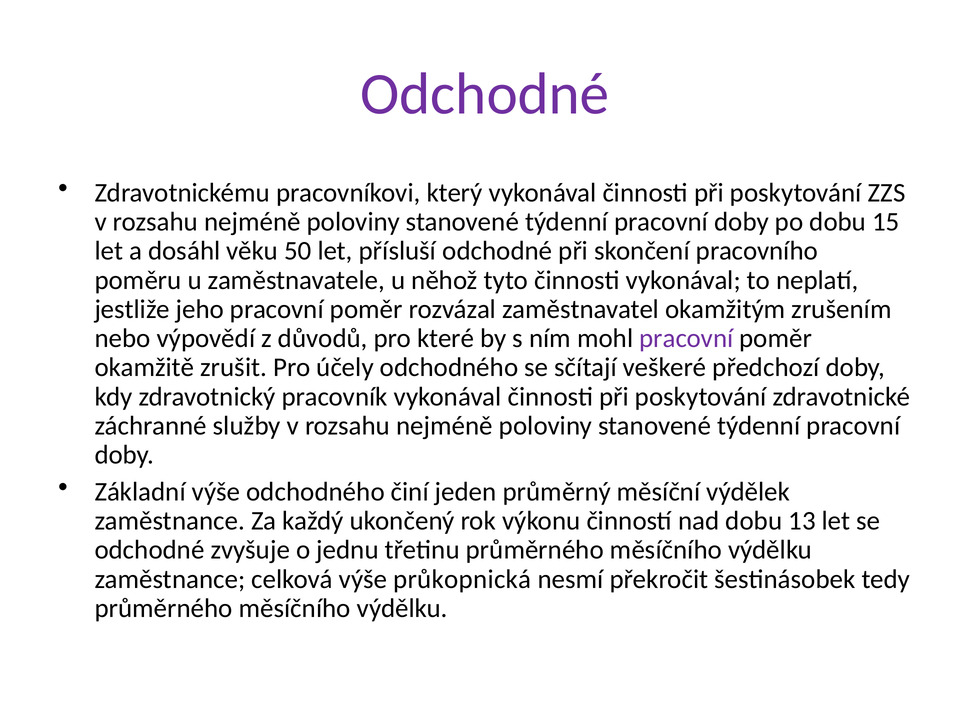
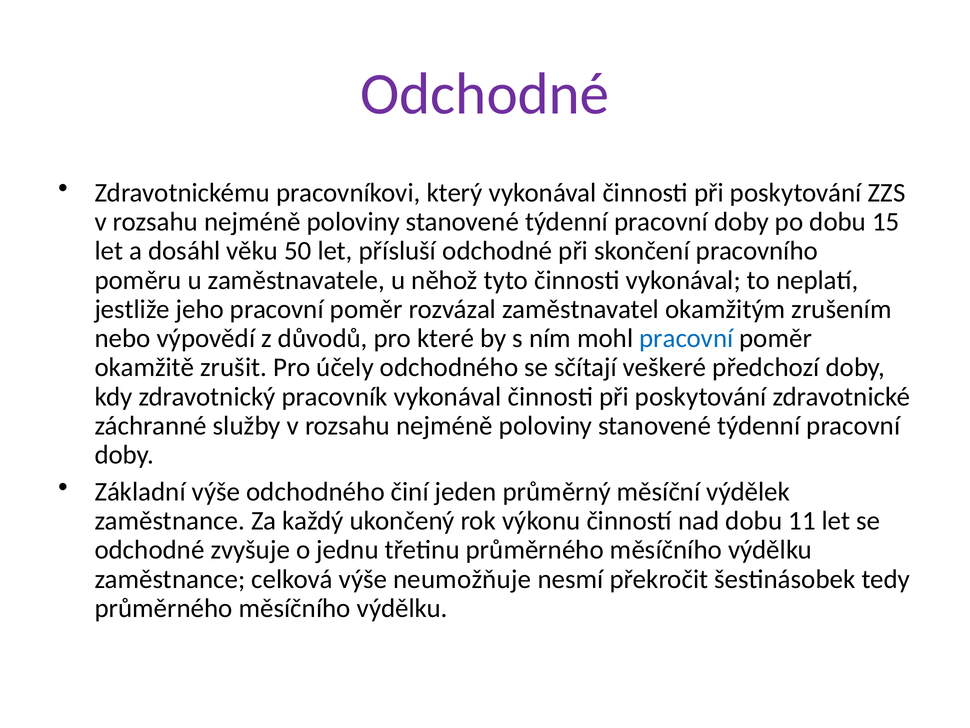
pracovní colour: purple -> blue (686, 338)
13: 13 -> 11 (802, 521)
průkopnická: průkopnická -> neumožňuje (462, 579)
